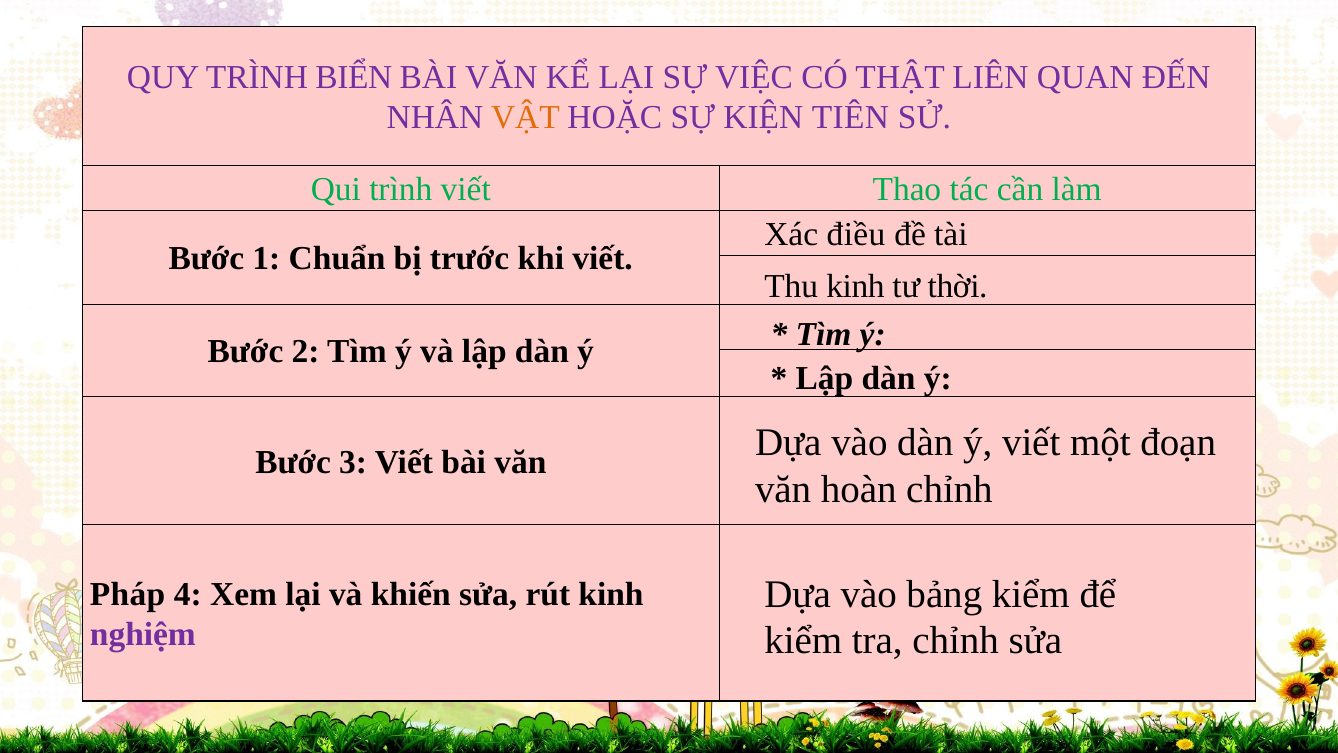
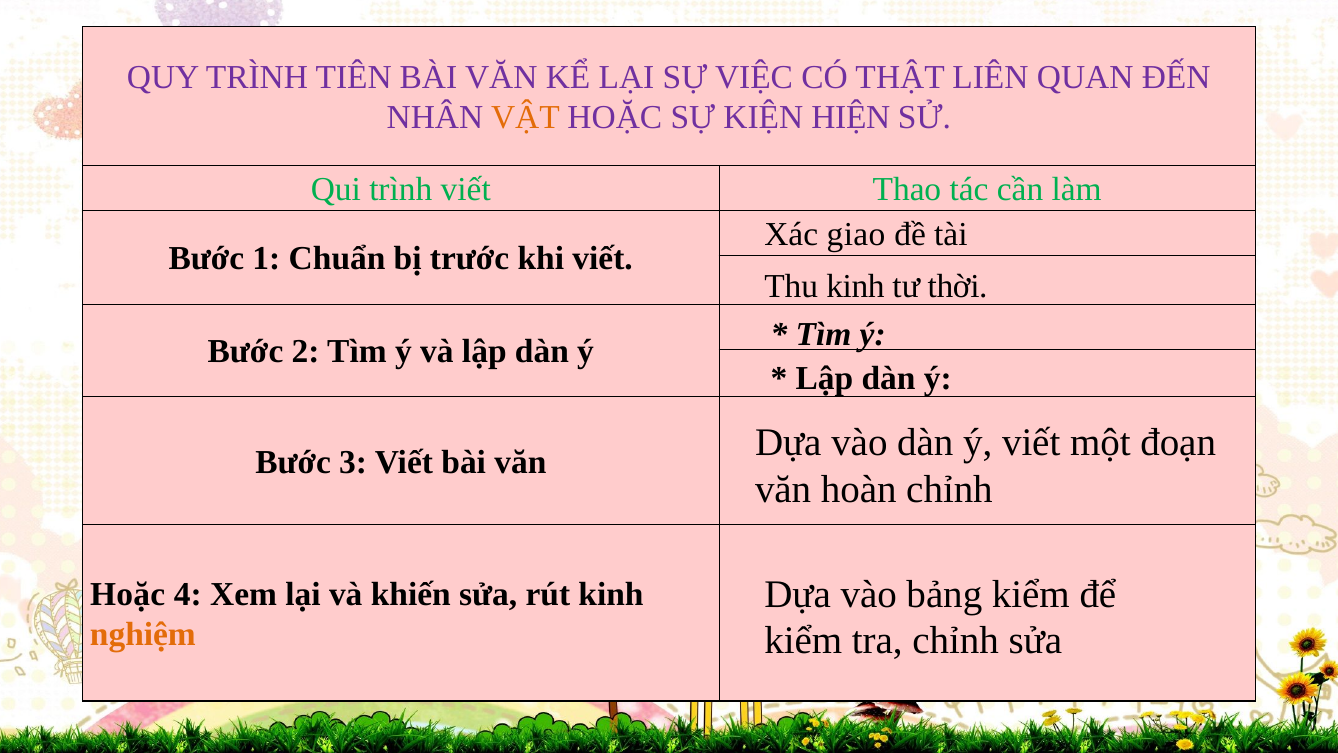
BIỂN: BIỂN -> TIÊN (354, 78)
TIÊN: TIÊN -> HIỆN (851, 117)
điều: điều -> giao (856, 234)
Pháp: Pháp -> Hoặc (128, 594)
nghiệm colour: purple -> orange (143, 634)
